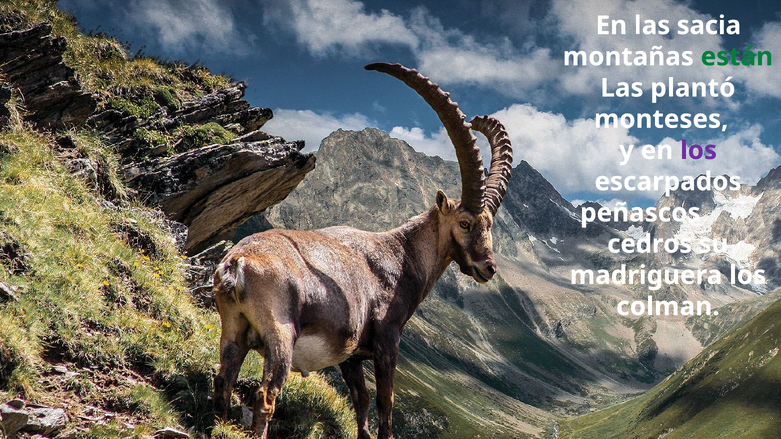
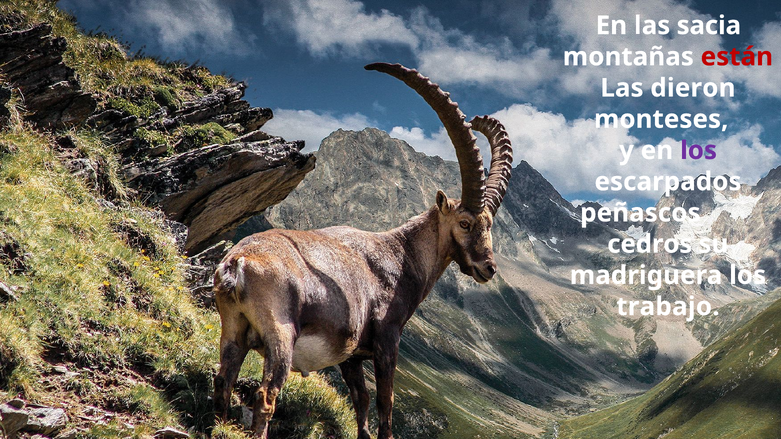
están colour: green -> red (737, 57)
plantó: plantó -> dieron (693, 88)
colman: colman -> trabajo (668, 307)
